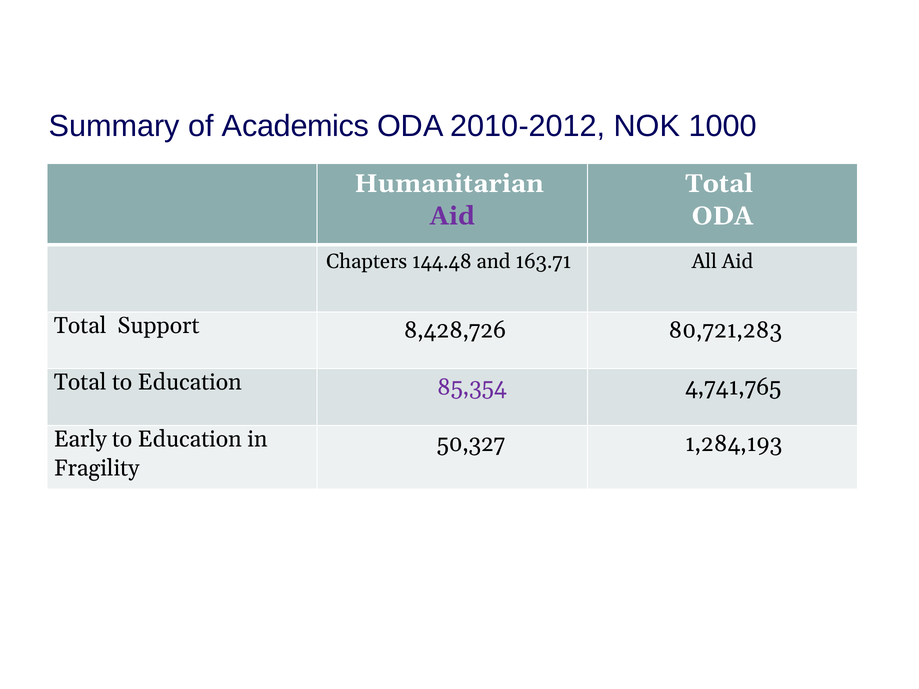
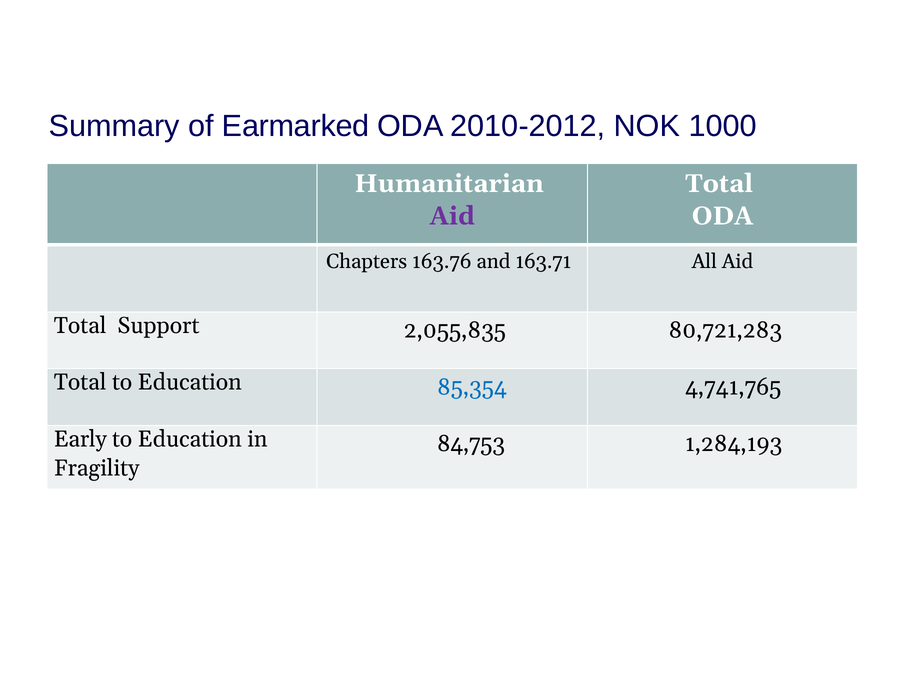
Academics: Academics -> Earmarked (296, 126)
144.48: 144.48 -> 163.76 (442, 262)
8,428,726: 8,428,726 -> 2,055,835 (455, 330)
85,354 colour: purple -> blue (472, 387)
50,327: 50,327 -> 84,753 (471, 444)
